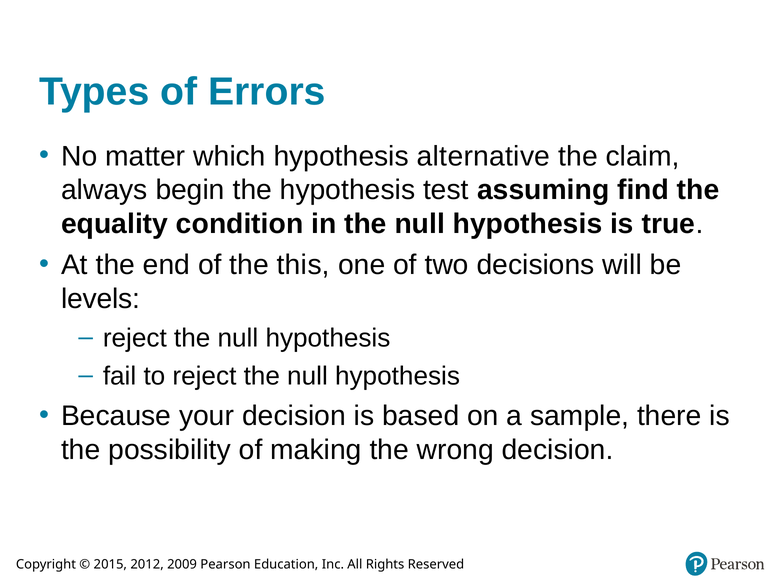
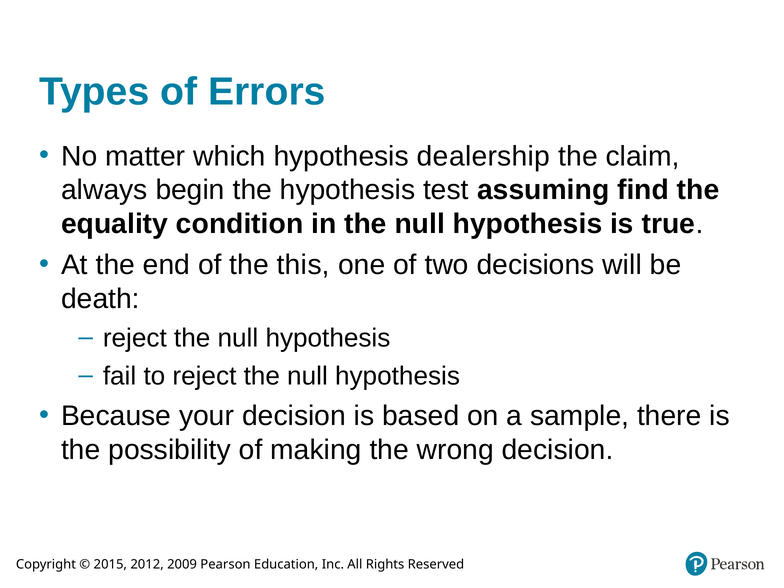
alternative: alternative -> dealership (484, 156)
levels: levels -> death (100, 299)
